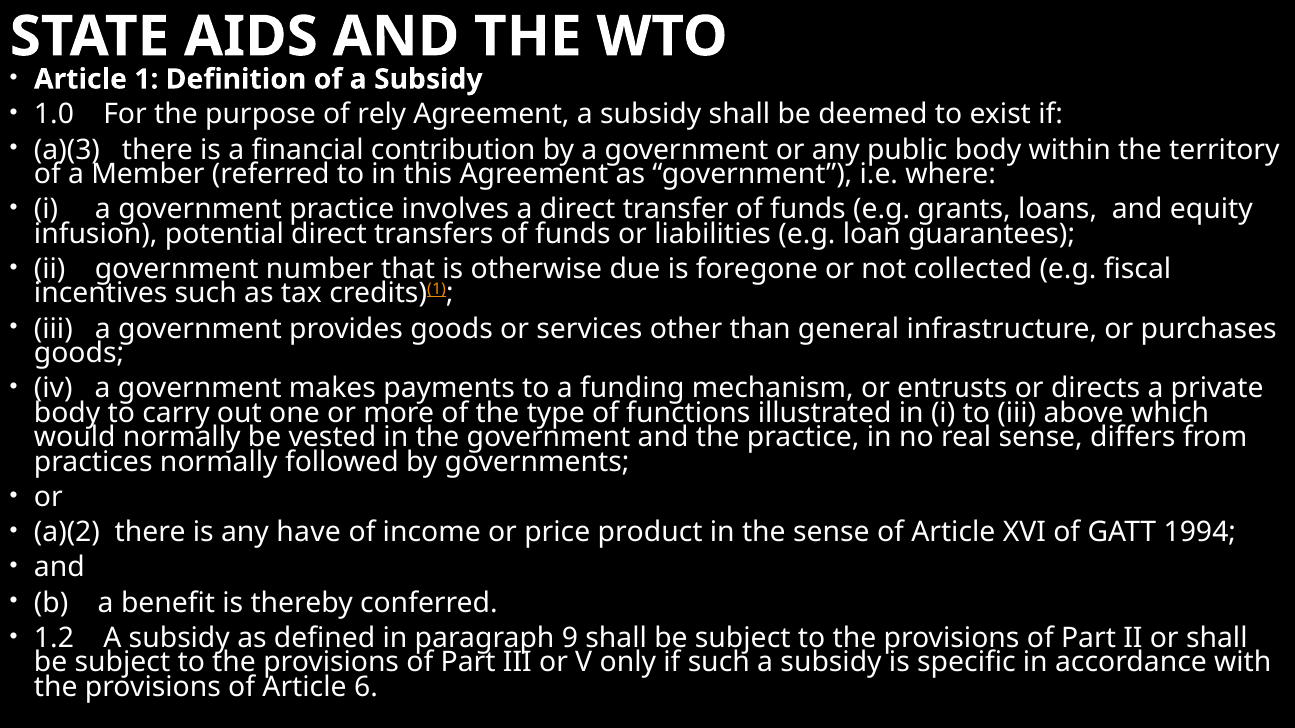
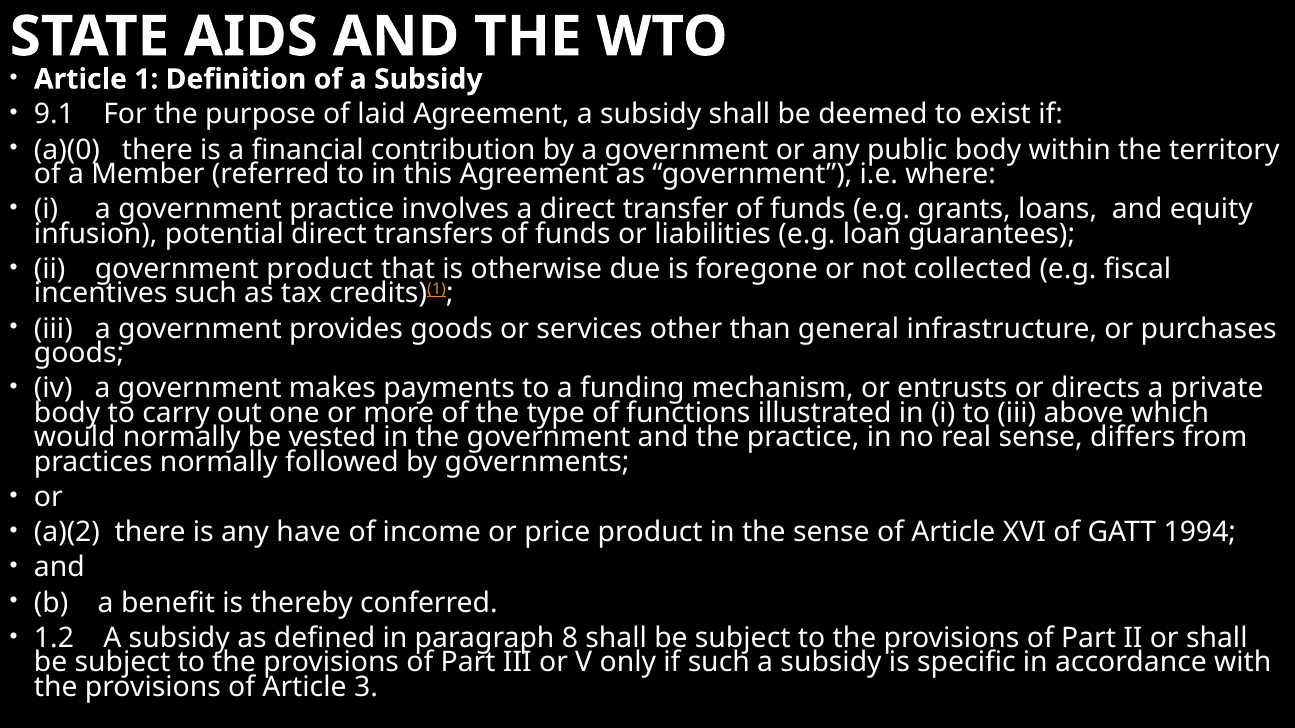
1.0: 1.0 -> 9.1 (54, 115)
rely: rely -> laid (382, 115)
a)(3: a)(3 -> a)(0 (67, 150)
government number: number -> product (320, 269)
9: 9 -> 8 (570, 638)
6: 6 -> 3 (366, 687)
